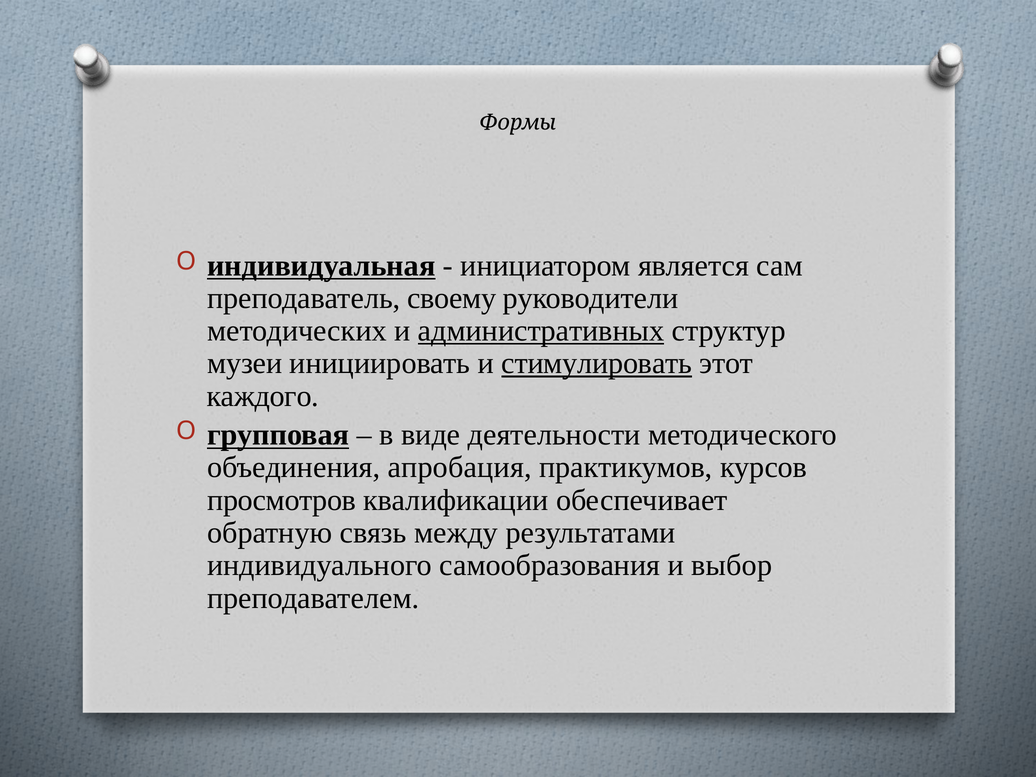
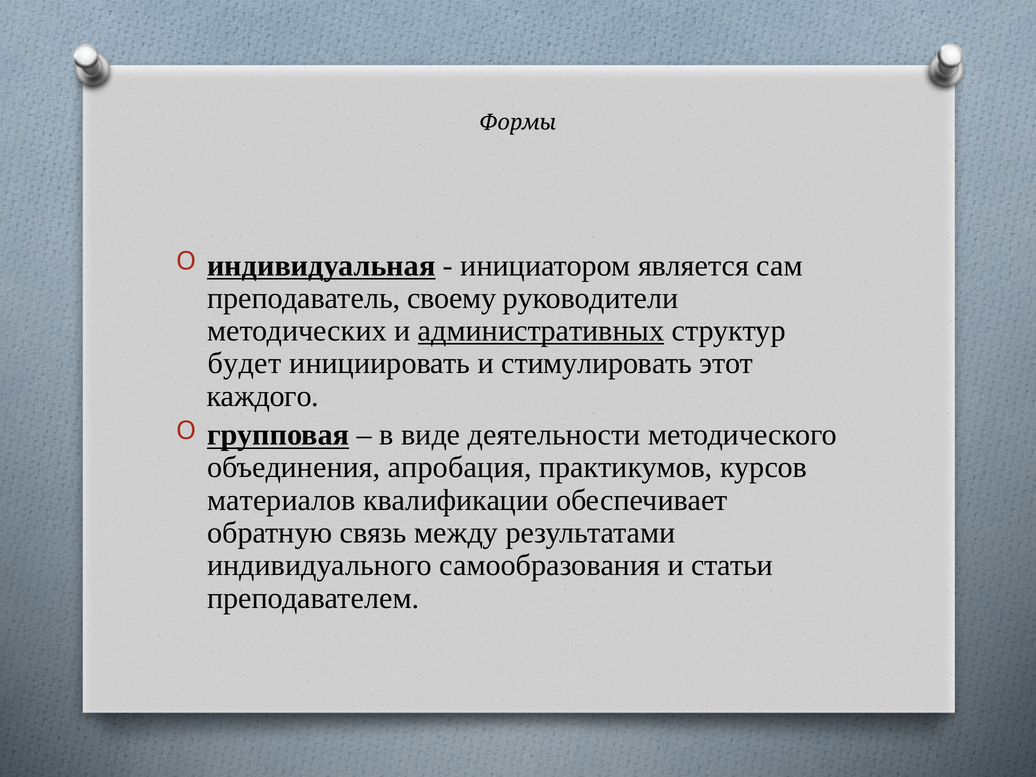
музеи: музеи -> будет (244, 363)
стимулировать underline: present -> none (597, 363)
просмотров: просмотров -> материалов (281, 500)
выбор: выбор -> статьи (732, 565)
